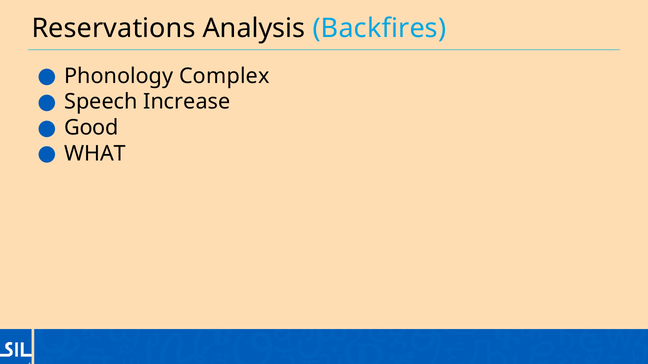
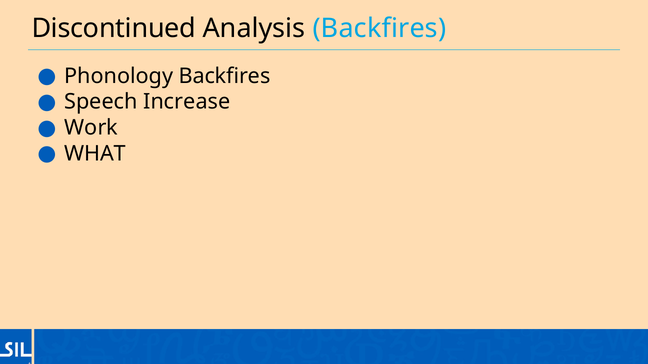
Reservations: Reservations -> Discontinued (114, 28)
Phonology Complex: Complex -> Backfires (225, 76)
Good: Good -> Work (91, 128)
